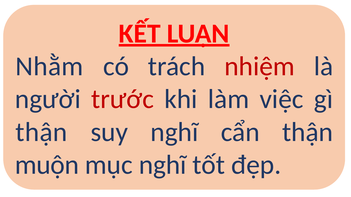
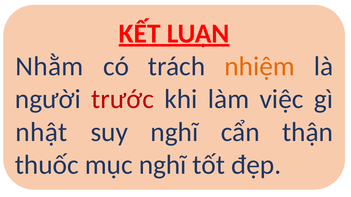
nhiệm colour: red -> orange (260, 66)
thận: thận -> nhật (41, 132)
muộn: muộn -> thuốc (47, 165)
